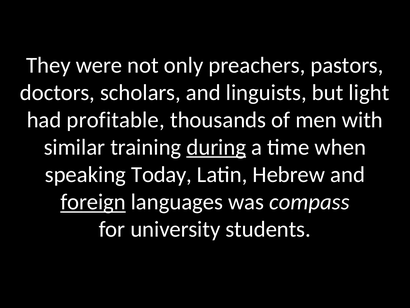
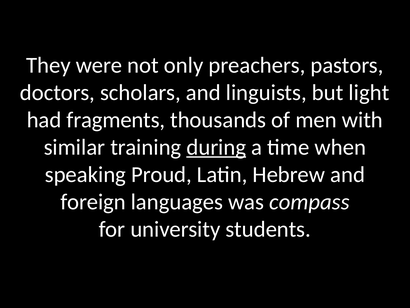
profitable: profitable -> fragments (116, 120)
Today: Today -> Proud (161, 174)
foreign underline: present -> none (93, 202)
